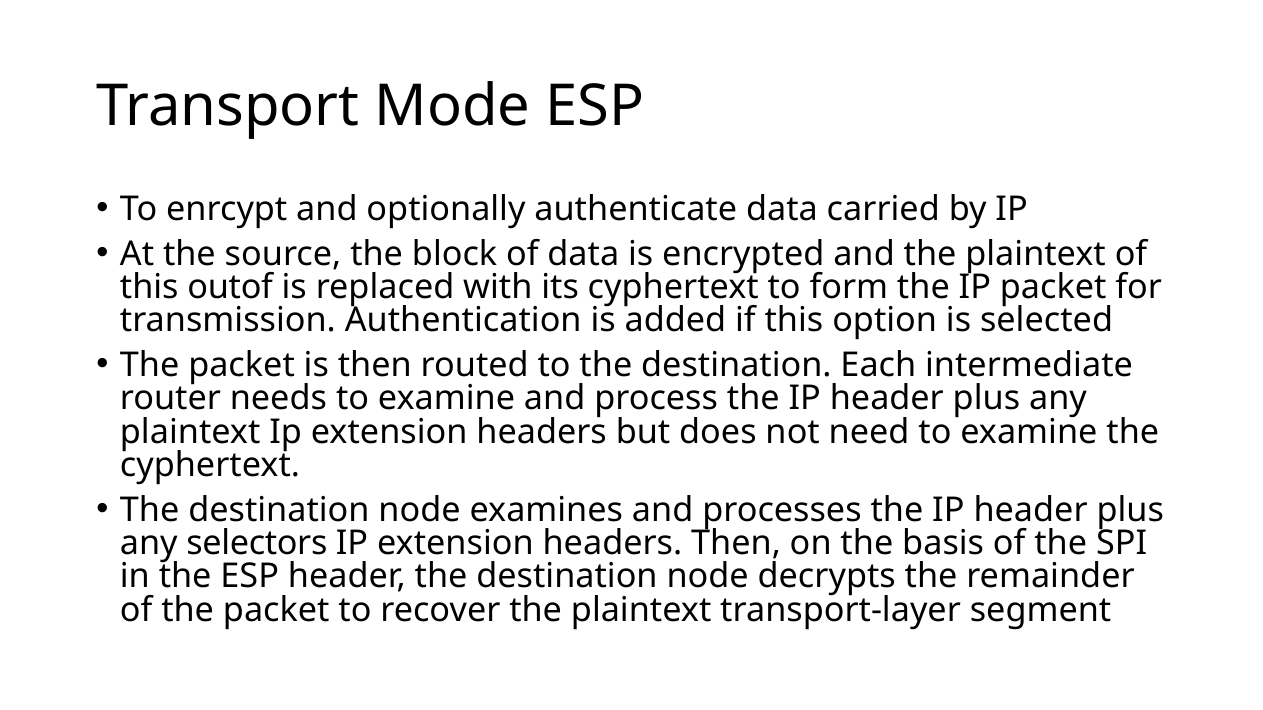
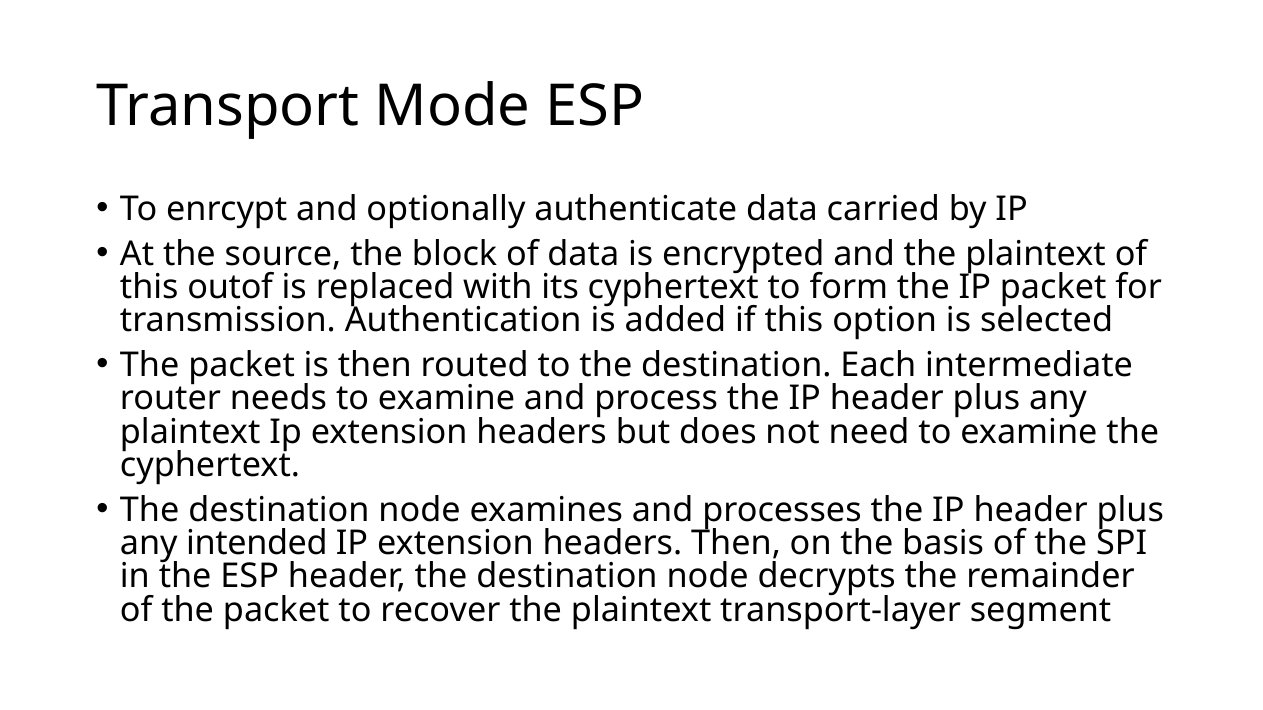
selectors: selectors -> intended (257, 544)
